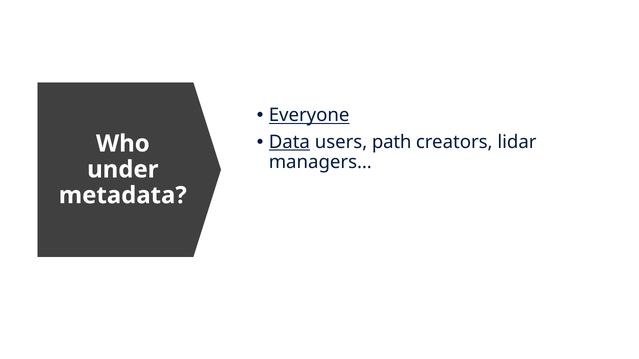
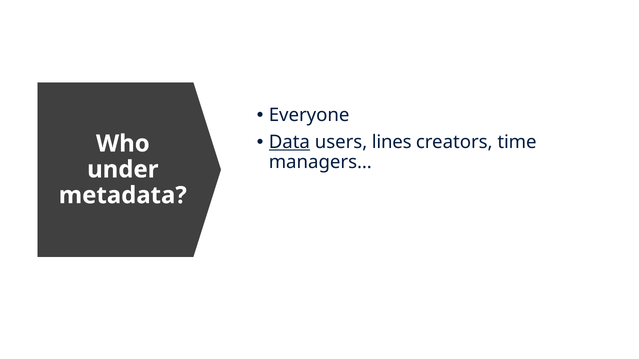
Everyone underline: present -> none (309, 115)
path: path -> lines (392, 142)
lidar: lidar -> time (517, 142)
